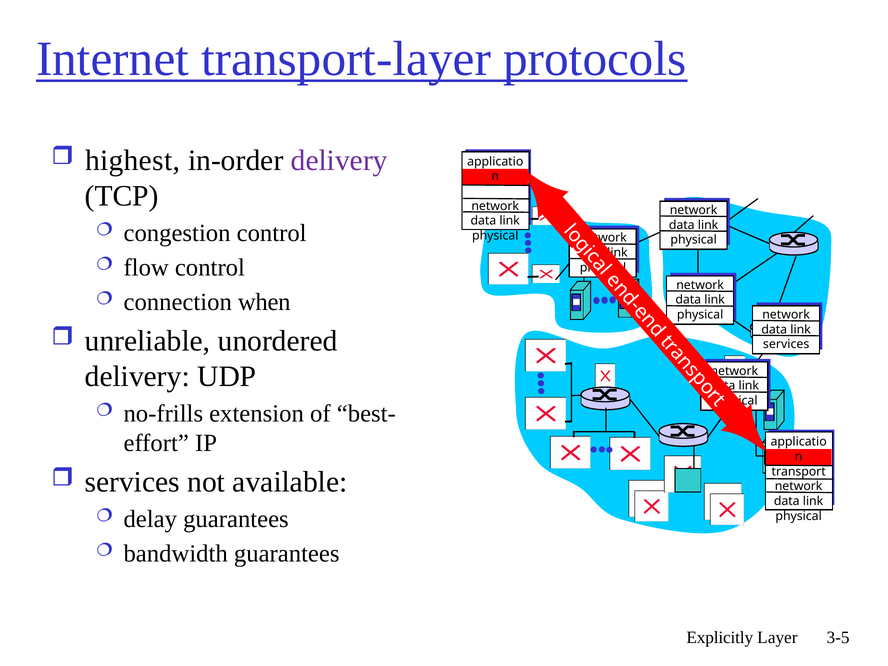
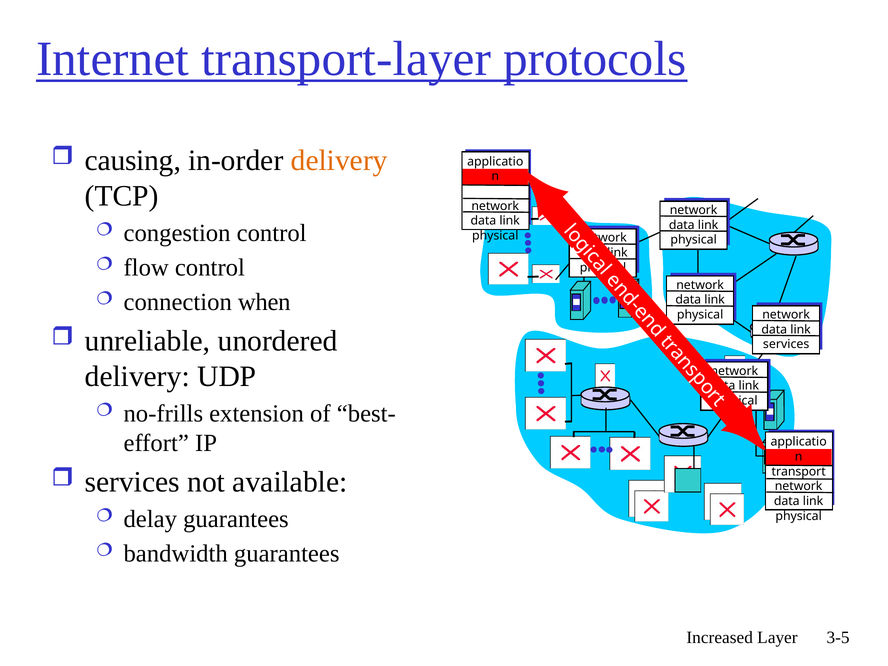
highest: highest -> causing (133, 160)
delivery colour: purple -> orange (339, 160)
Explicitly: Explicitly -> Increased (720, 638)
